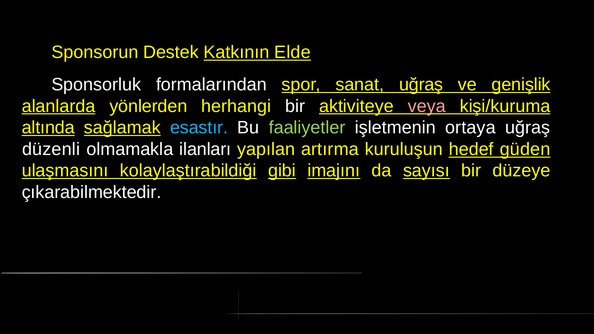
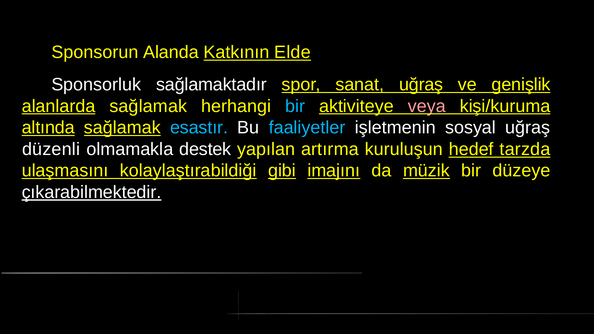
Destek: Destek -> Alanda (171, 52)
formalarından: formalarından -> sağlamaktadır (211, 85)
alanlarda yönlerden: yönlerden -> sağlamak (148, 106)
bir colour: white -> light blue (295, 106)
faaliyetler colour: light green -> light blue (307, 128)
ortaya: ortaya -> sosyal (471, 128)
ilanları: ilanları -> destek (205, 149)
güden: güden -> tarzda (525, 149)
sayısı: sayısı -> müzik (426, 171)
çıkarabilmektedir underline: none -> present (92, 192)
